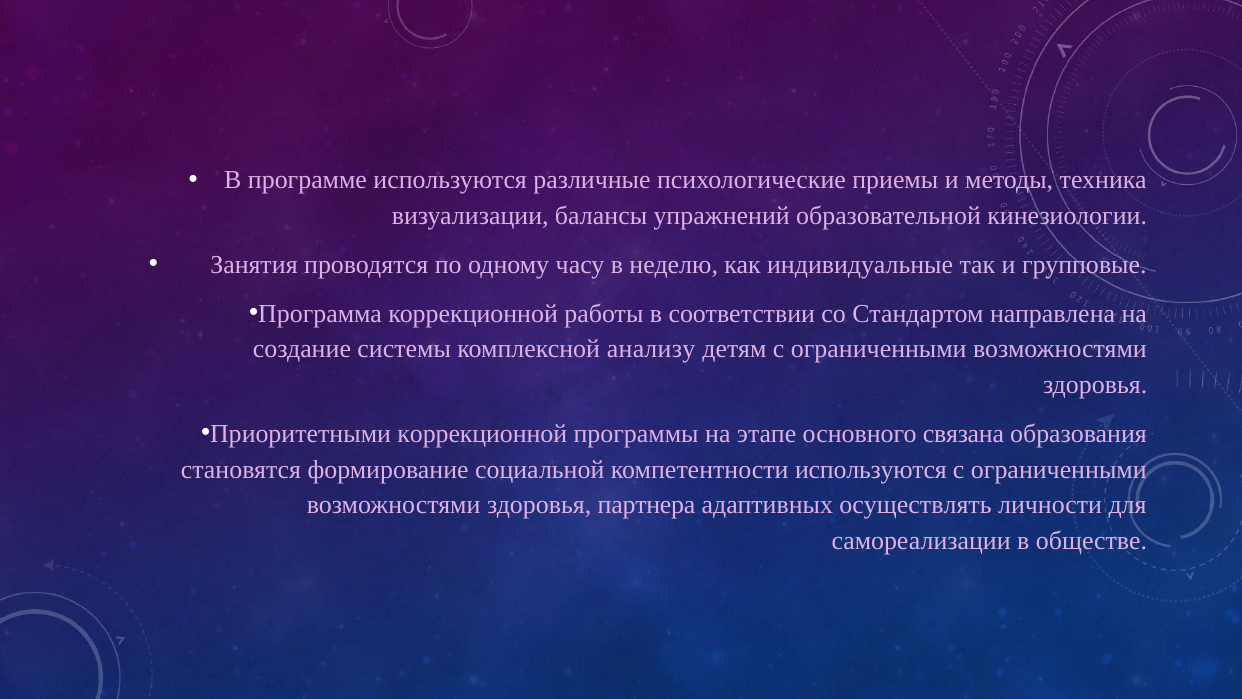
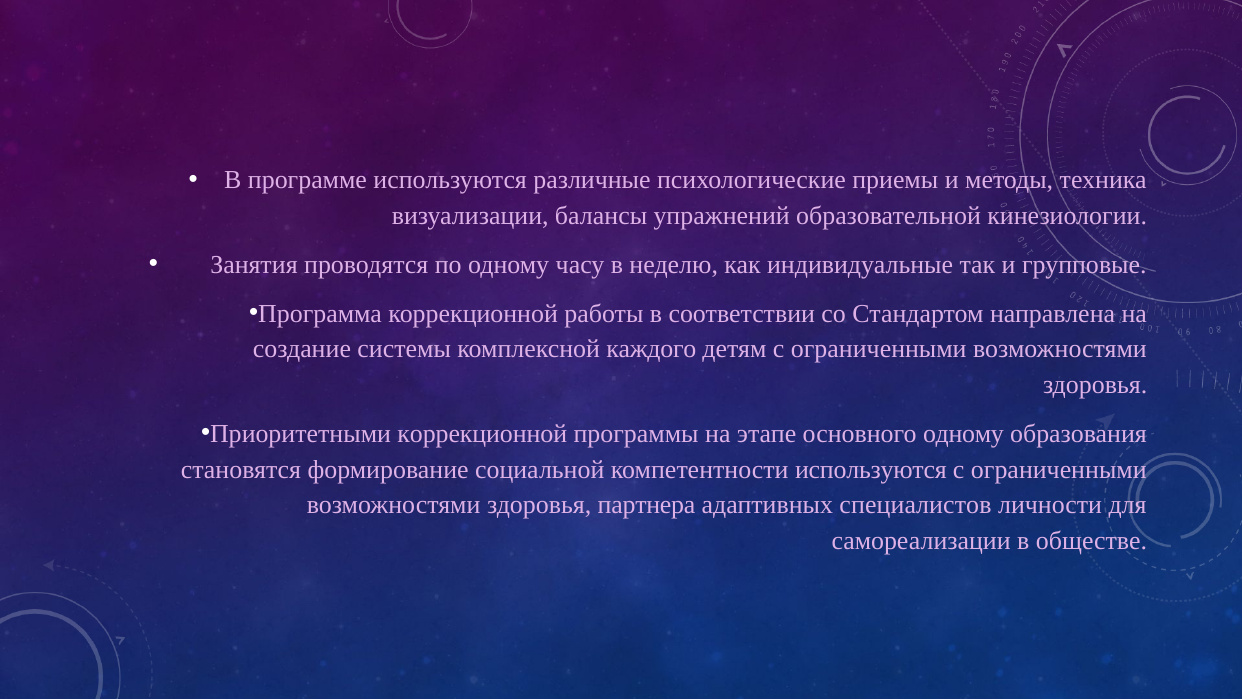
анализу: анализу -> каждого (651, 349)
основного связана: связана -> одному (963, 434)
осуществлять: осуществлять -> специалистов (915, 505)
